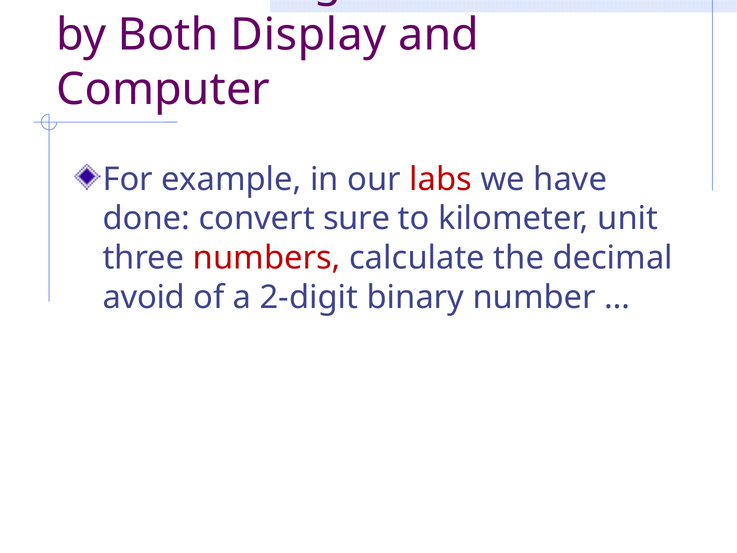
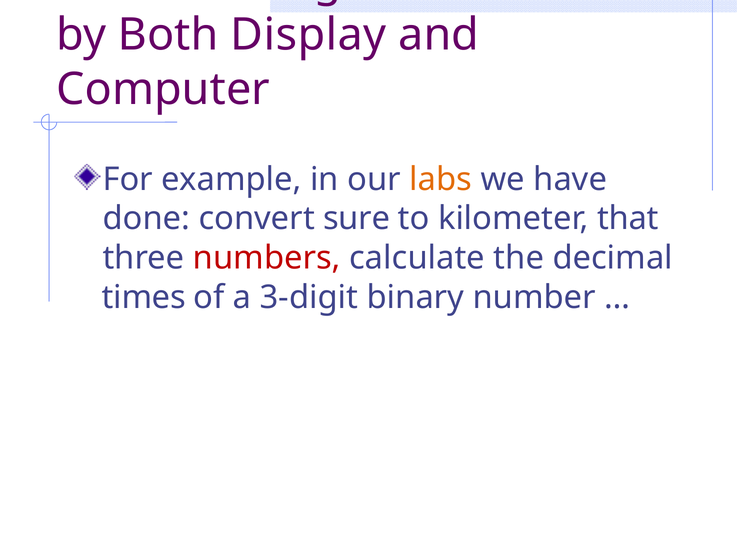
labs colour: red -> orange (441, 179)
unit: unit -> that (628, 219)
avoid: avoid -> times (144, 297)
2-digit: 2-digit -> 3-digit (309, 297)
